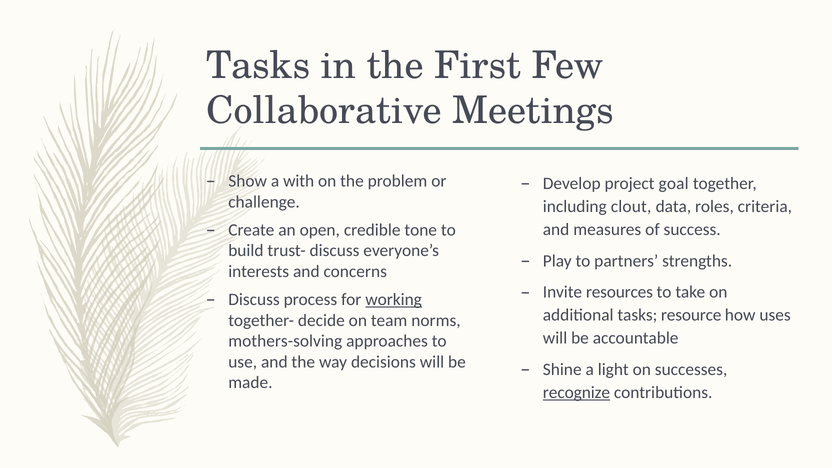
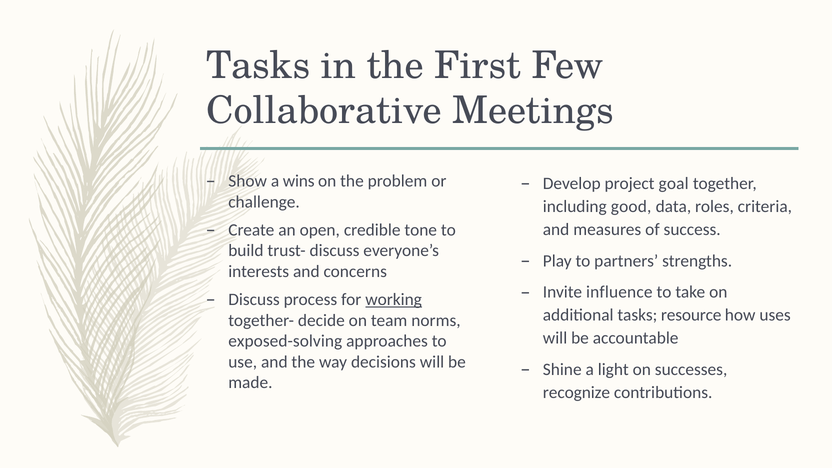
with: with -> wins (299, 181)
clout: clout -> good (631, 207)
resources: resources -> influence (619, 292)
mothers-solving: mothers-solving -> exposed-solving (285, 341)
recognize underline: present -> none (576, 393)
